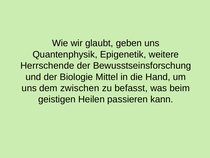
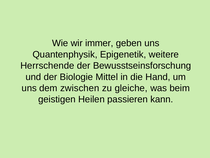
glaubt: glaubt -> immer (99, 43)
befasst: befasst -> gleiche (131, 88)
